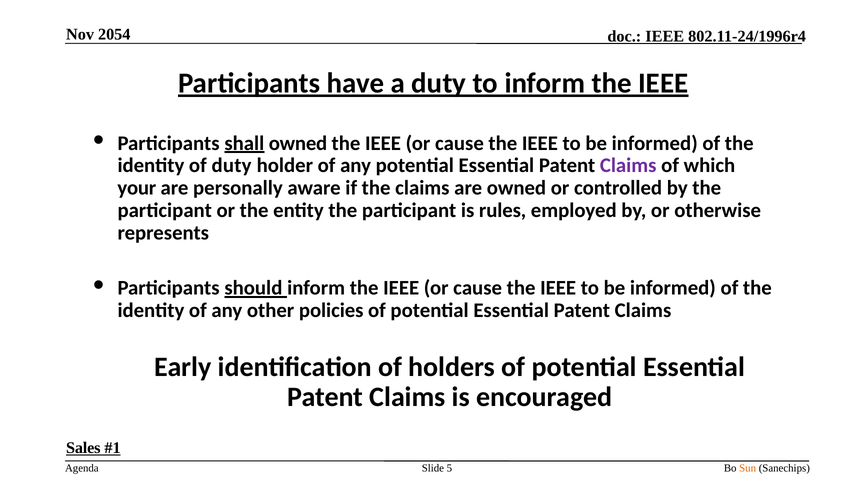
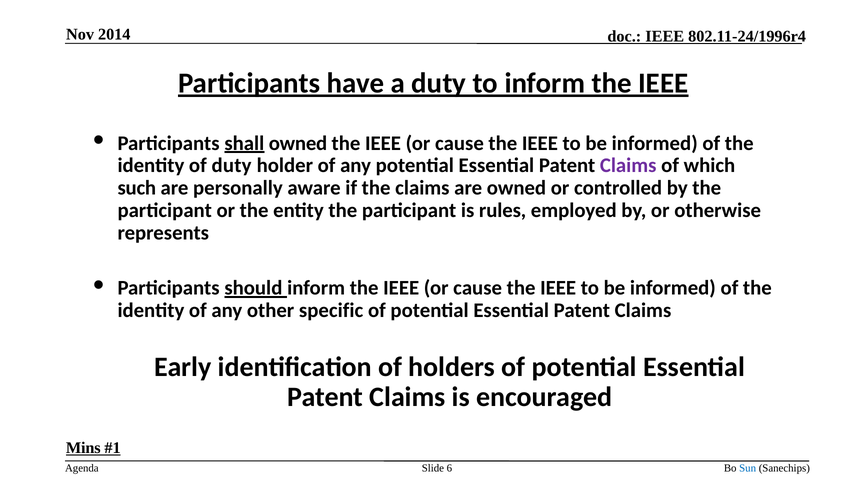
2054: 2054 -> 2014 (114, 34)
your: your -> such (137, 188)
policies: policies -> specific (331, 310)
Sales: Sales -> Mins (83, 448)
5: 5 -> 6 (449, 468)
Sun colour: orange -> blue (748, 468)
